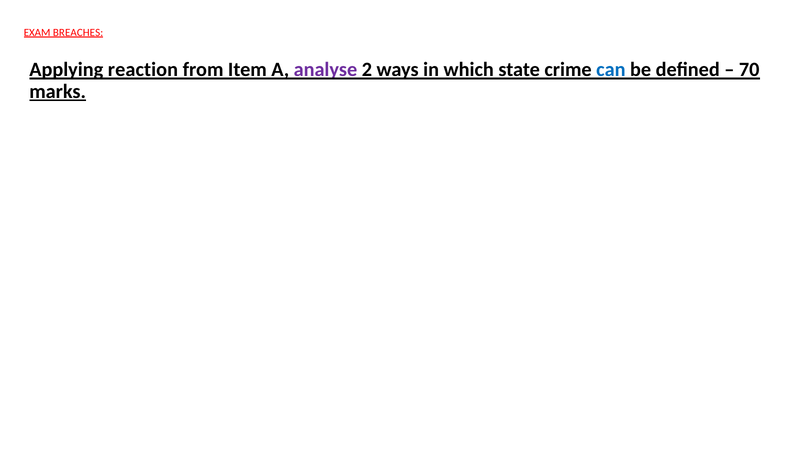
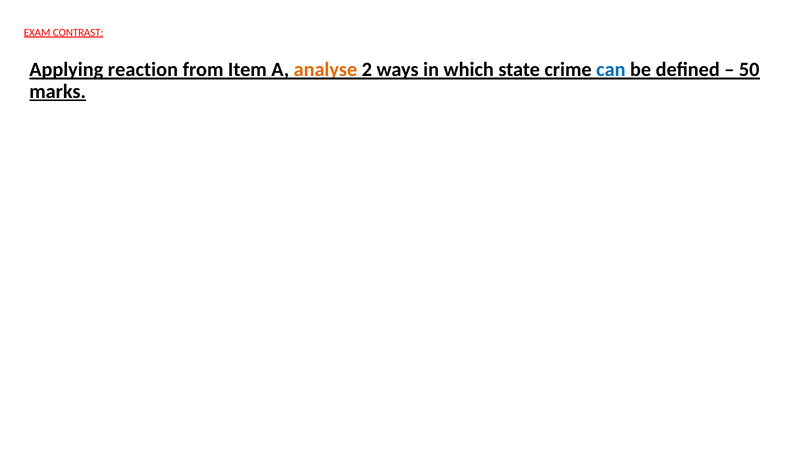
BREACHES: BREACHES -> CONTRAST (78, 32)
analyse colour: purple -> orange (325, 70)
70: 70 -> 50 (749, 70)
